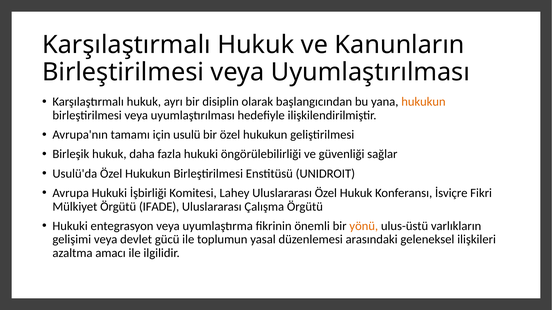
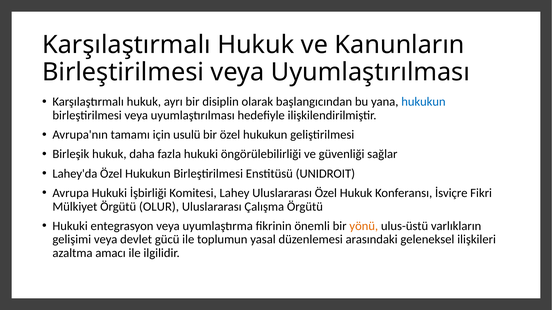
hukukun colour: orange -> blue (423, 102)
Usulü'da: Usulü'da -> Lahey'da (75, 174)
IFADE: IFADE -> OLUR (159, 207)
